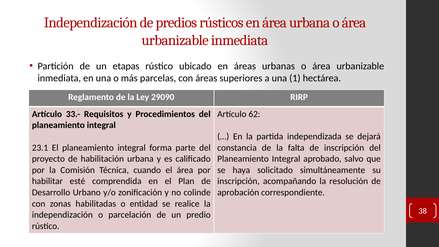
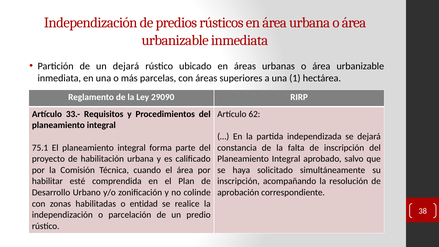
un etapas: etapas -> dejará (126, 66)
23.1: 23.1 -> 75.1 (40, 148)
